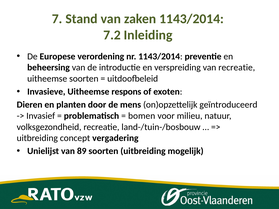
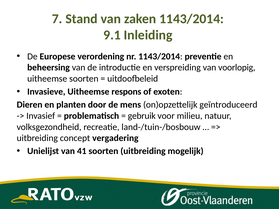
7.2: 7.2 -> 9.1 (112, 35)
van recreatie: recreatie -> voorlopig (237, 68)
bomen: bomen -> gebruik (142, 116)
89: 89 -> 41 (82, 151)
